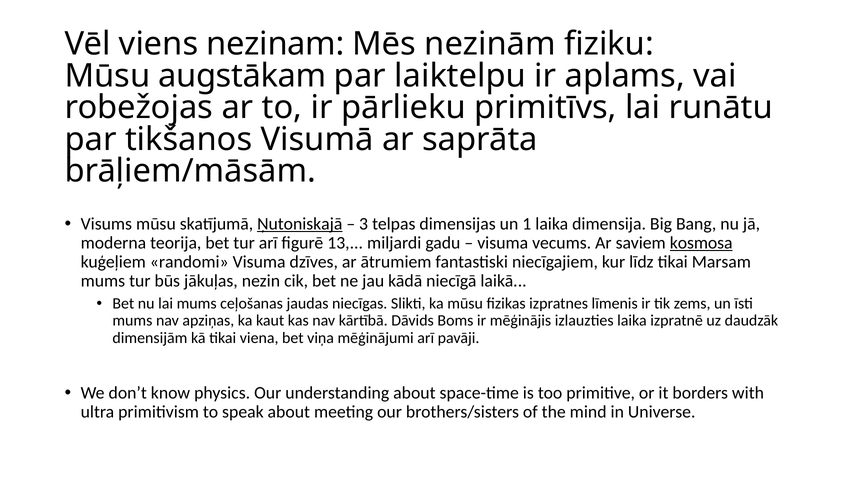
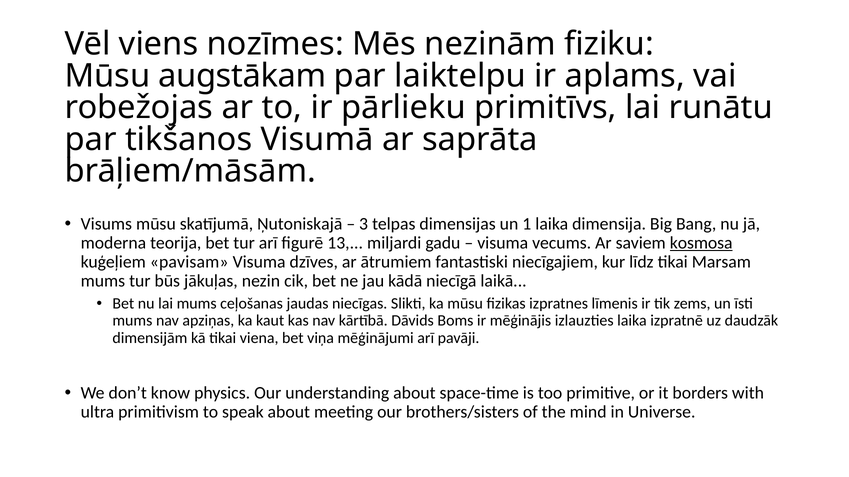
nezinam: nezinam -> nozīmes (275, 44)
Ņutoniskajā underline: present -> none (300, 224)
randomi: randomi -> pavisam (189, 262)
